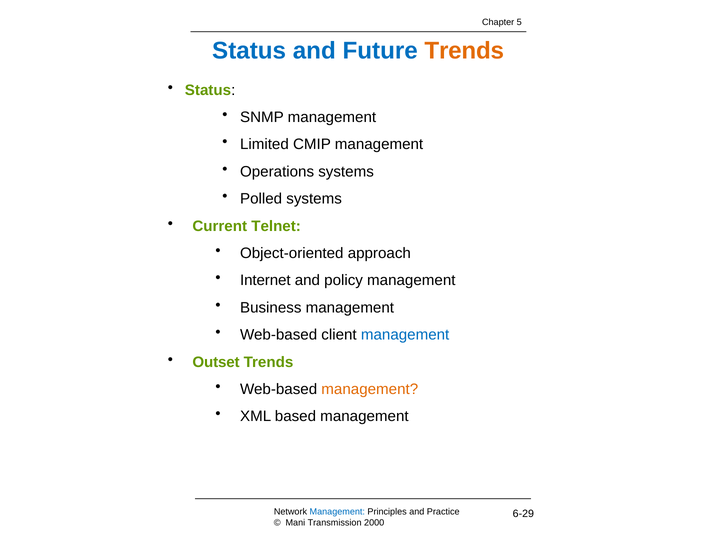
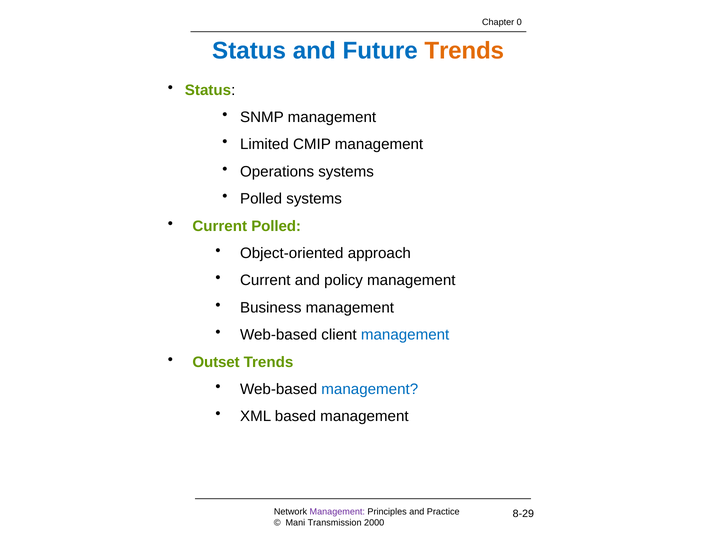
5: 5 -> 0 (519, 22)
Current Telnet: Telnet -> Polled (276, 226)
Internet: Internet -> Current (265, 281)
management colour: orange -> blue (370, 390)
Management colour: blue -> purple (337, 512)
6-29: 6-29 -> 8-29 (523, 514)
